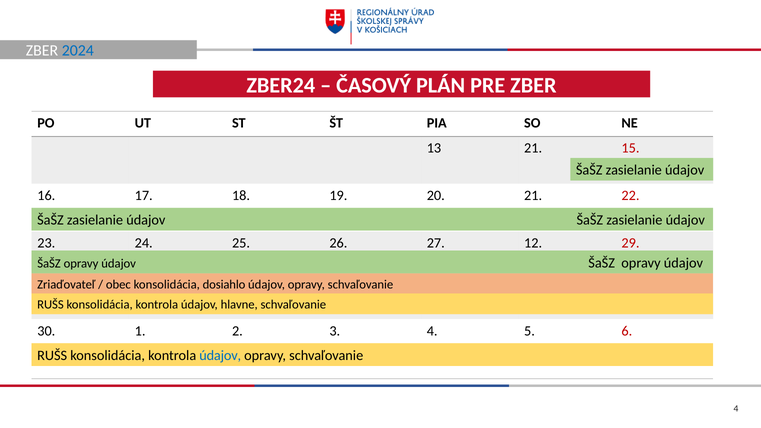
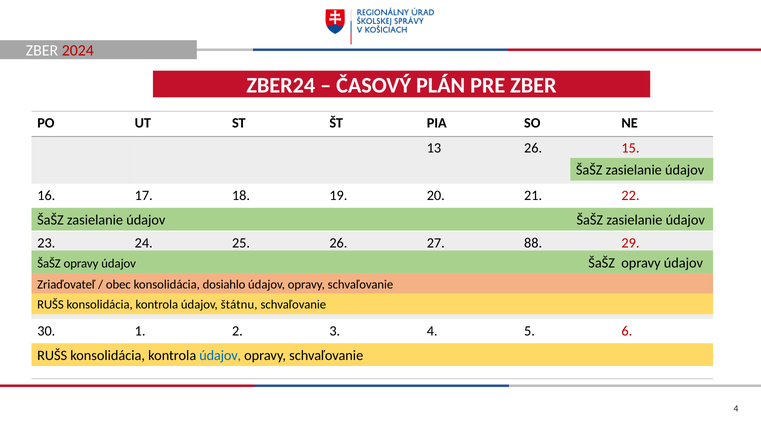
2024 colour: blue -> red (78, 51)
13 21: 21 -> 26 (533, 148)
12: 12 -> 88 (533, 243)
hlavne: hlavne -> štátnu (239, 305)
